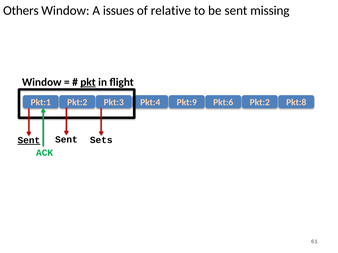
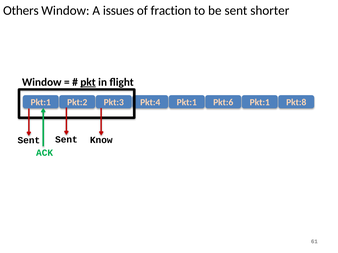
relative: relative -> fraction (171, 10)
missing: missing -> shorter (270, 10)
Pkt:4 Pkt:9: Pkt:9 -> Pkt:1 (187, 103)
Pkt:6 Pkt:2: Pkt:2 -> Pkt:1 (260, 103)
Sent underline: present -> none (29, 141)
Sets: Sets -> Know (101, 140)
